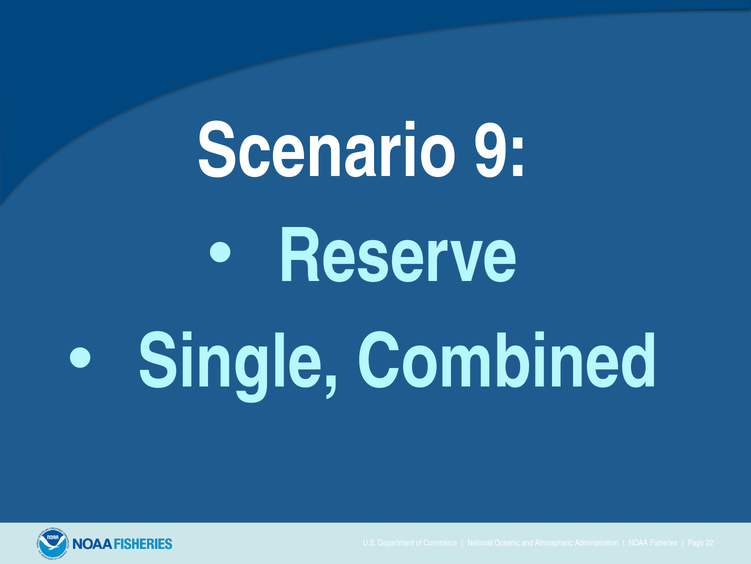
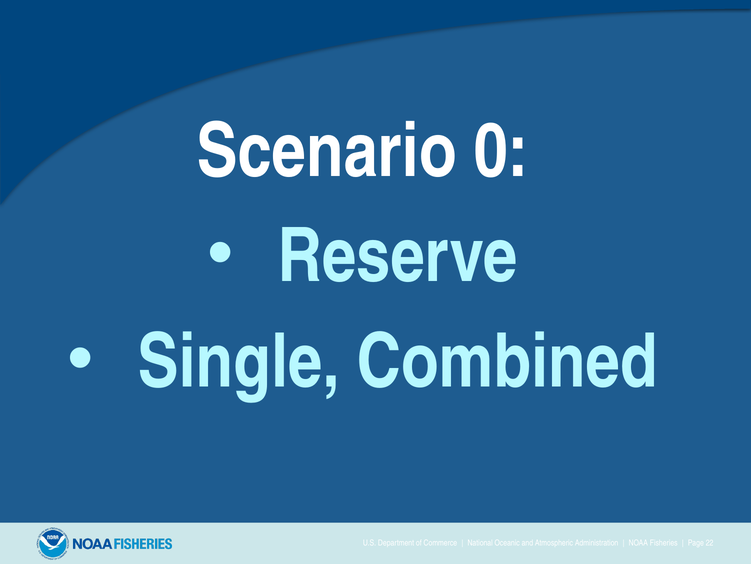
9: 9 -> 0 (501, 151)
